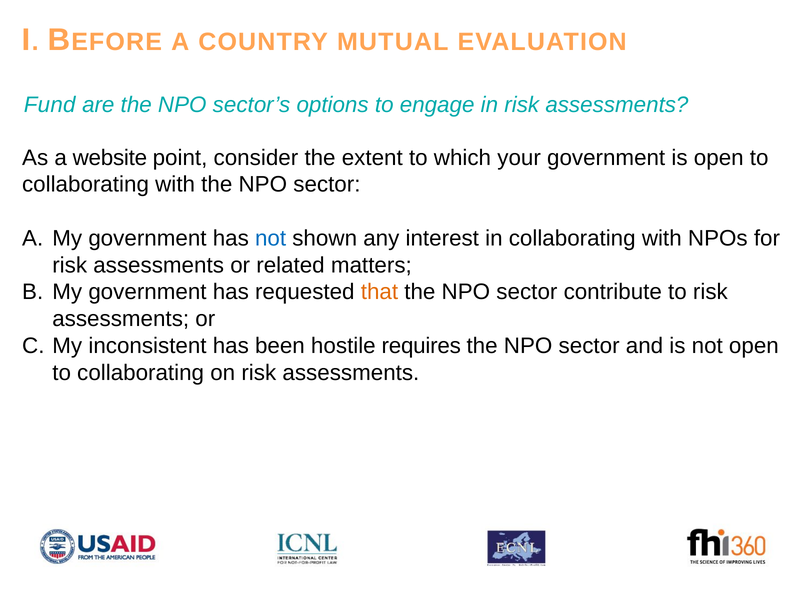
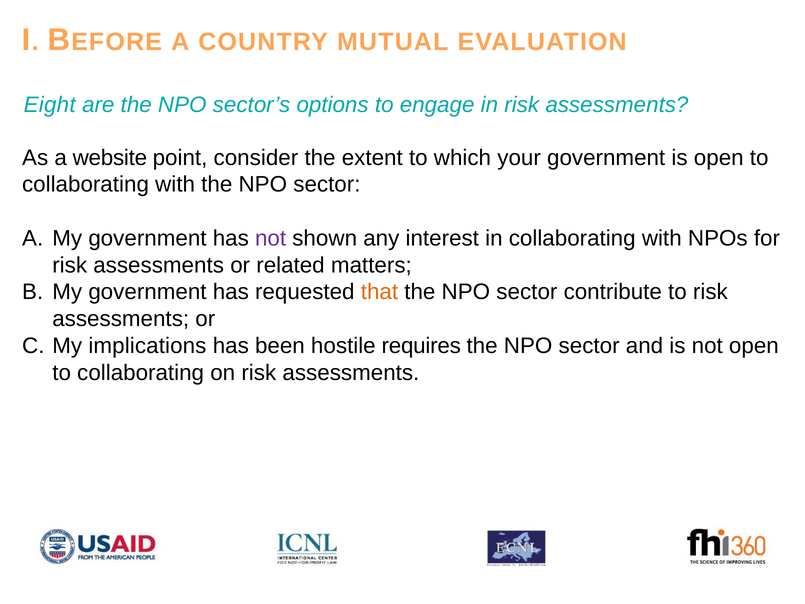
Fund: Fund -> Eight (50, 105)
not colour: blue -> purple (271, 238)
inconsistent: inconsistent -> implications (147, 346)
